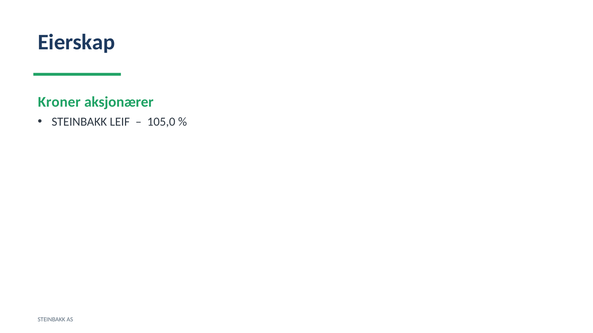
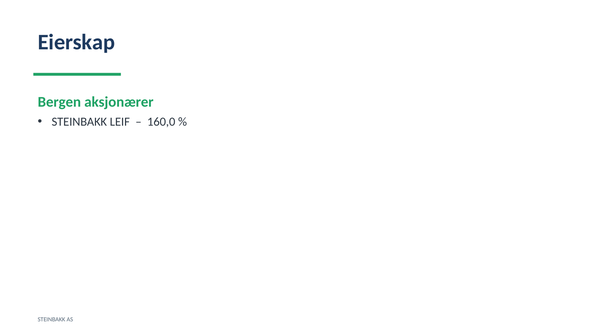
Kroner: Kroner -> Bergen (59, 102)
105,0: 105,0 -> 160,0 (161, 122)
